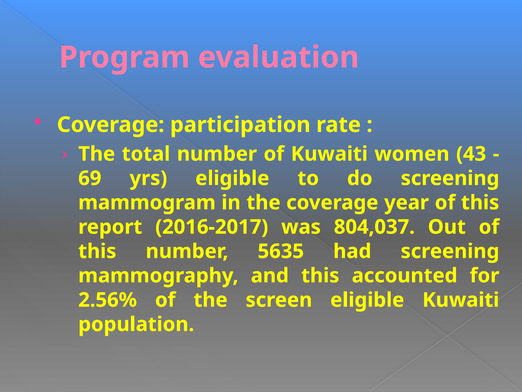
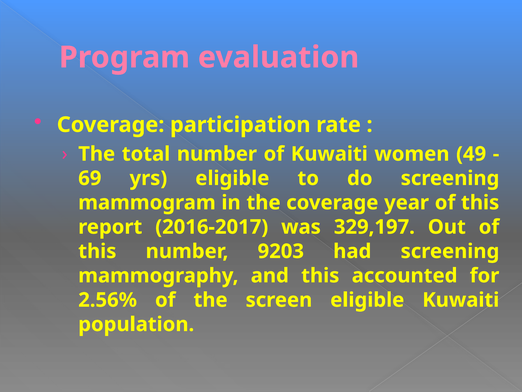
43: 43 -> 49 (471, 154)
804,037: 804,037 -> 329,197 (374, 227)
5635: 5635 -> 9203 (281, 251)
